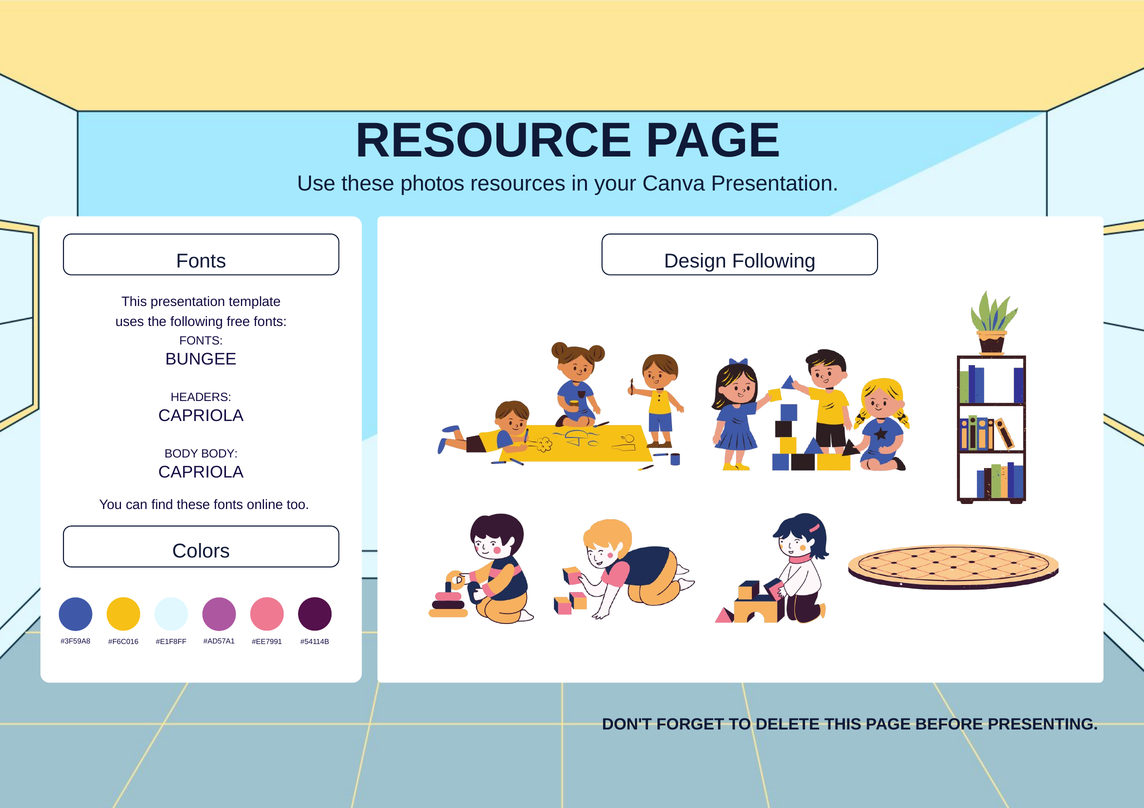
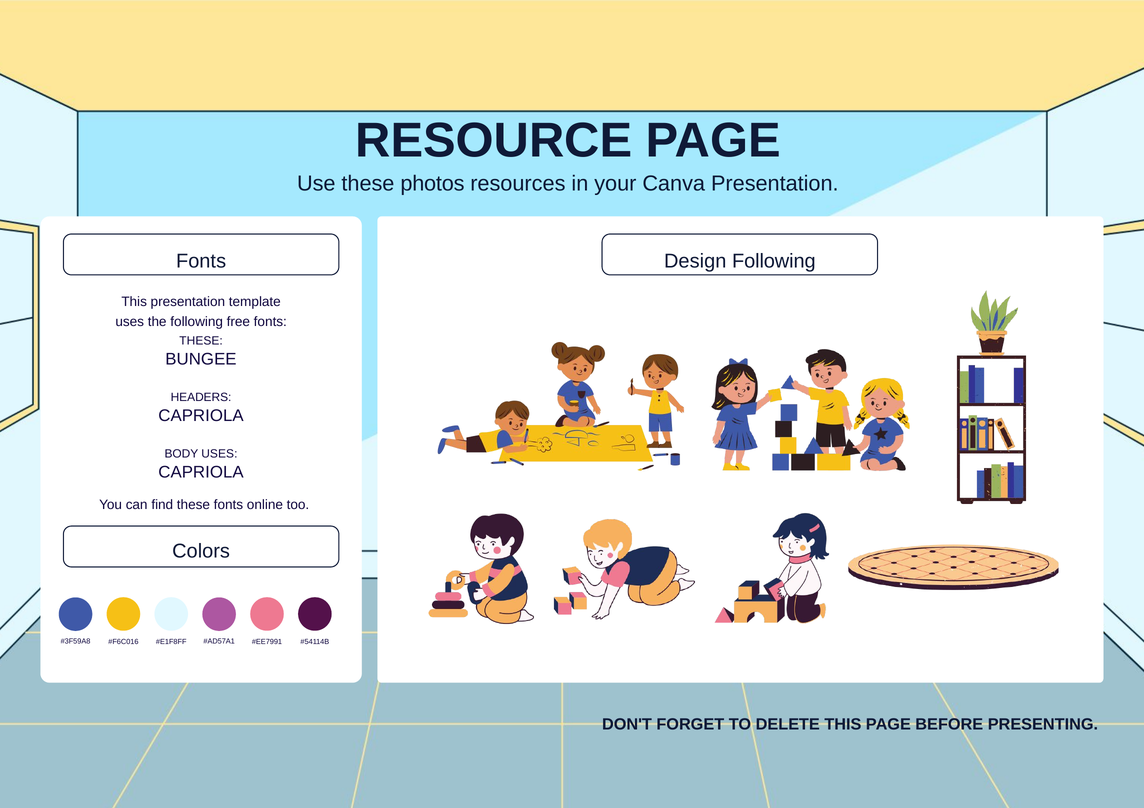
FONTS: FONTS -> THESE (201, 341)
BODY BODY: BODY -> USES (219, 454)
